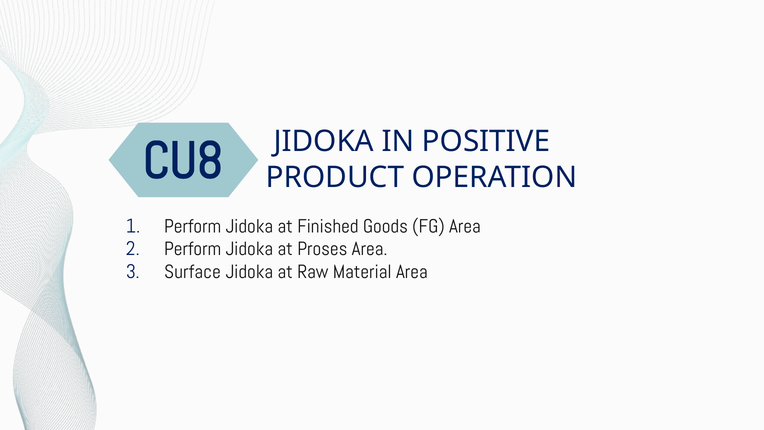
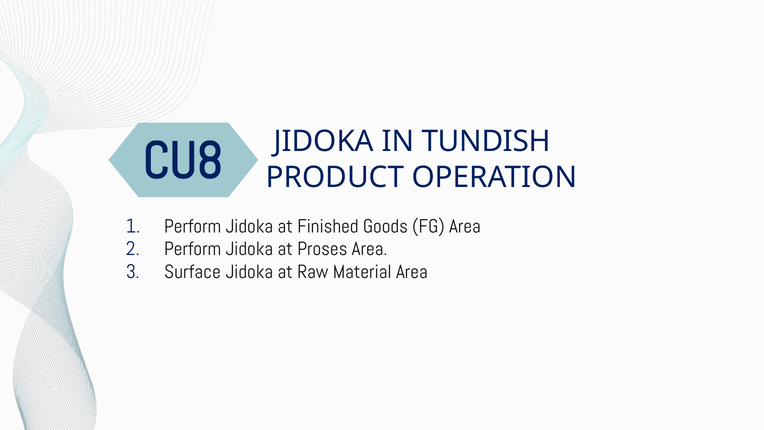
POSITIVE: POSITIVE -> TUNDISH (486, 142)
